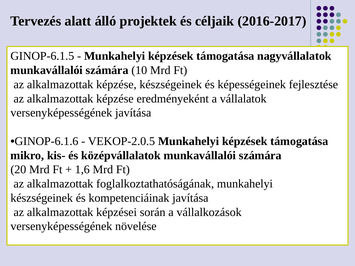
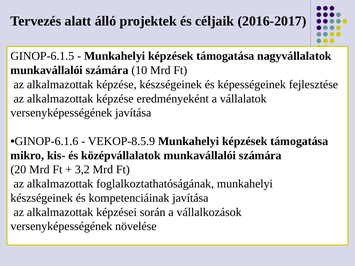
VEKOP-2.0.5: VEKOP-2.0.5 -> VEKOP-8.5.9 (121, 141)
1,6: 1,6 -> 3,2 (82, 170)
